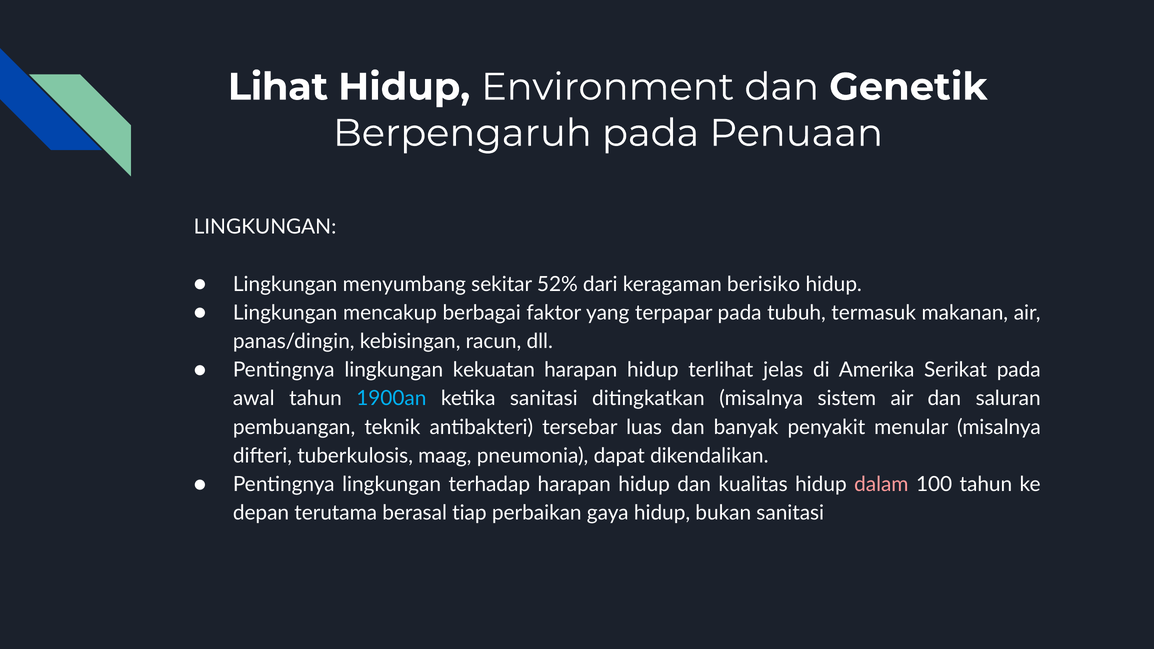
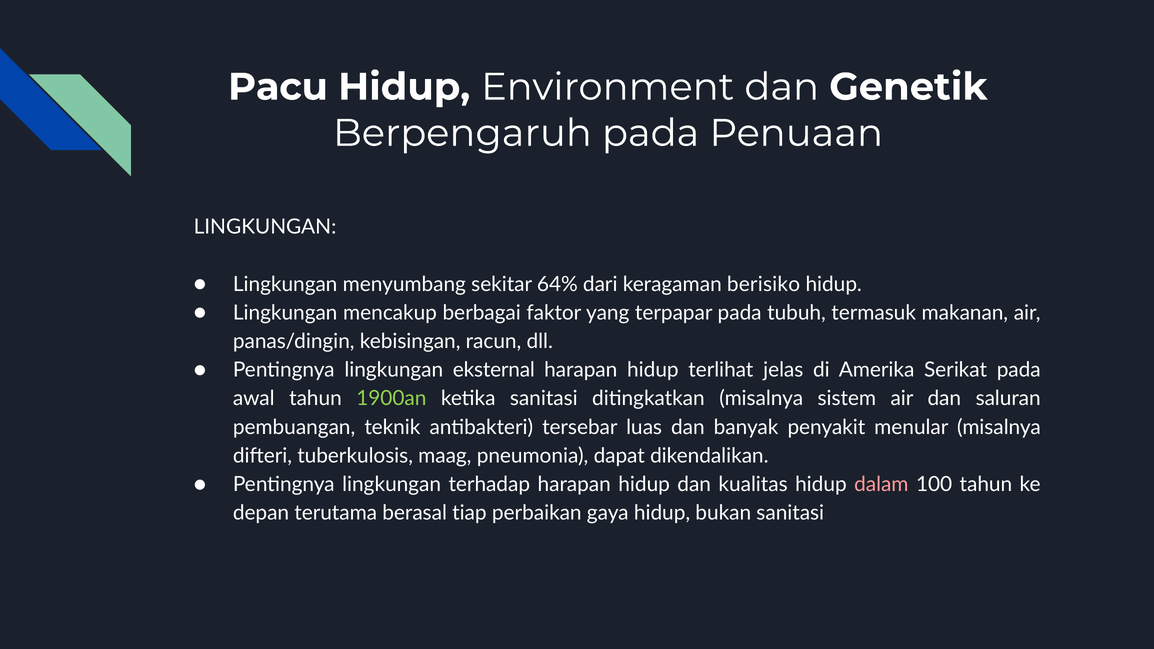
Lihat: Lihat -> Pacu (278, 87)
52%: 52% -> 64% (557, 284)
kekuatan: kekuatan -> eksternal (494, 370)
1900an colour: light blue -> light green (391, 399)
